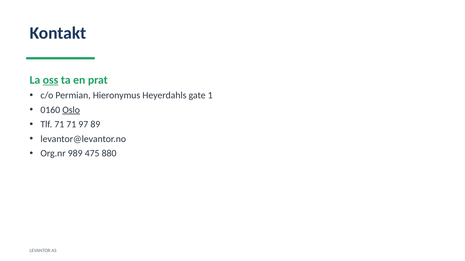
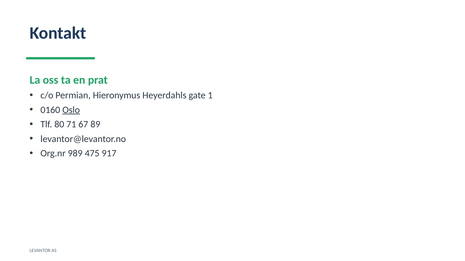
oss underline: present -> none (51, 80)
Tlf 71: 71 -> 80 (59, 125)
97: 97 -> 67 (83, 125)
880: 880 -> 917 (109, 154)
